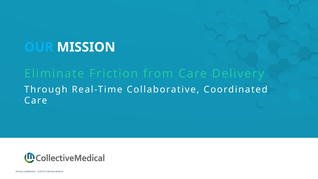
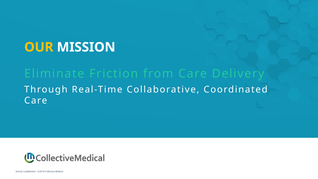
OUR colour: light blue -> yellow (39, 47)
